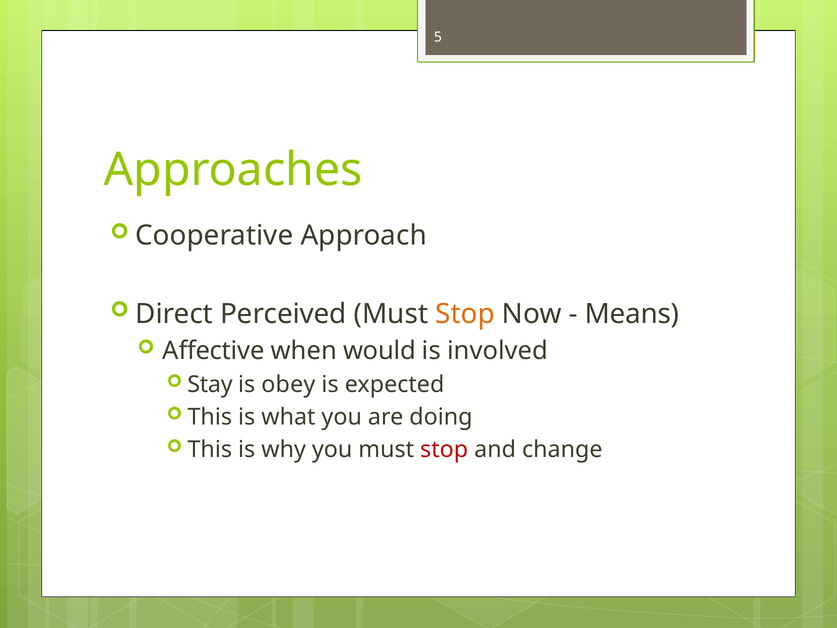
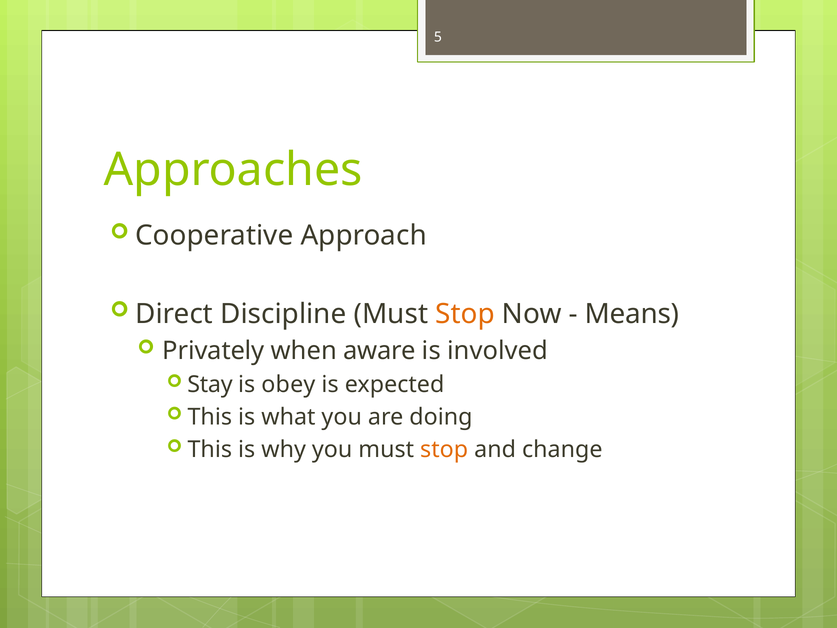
Perceived: Perceived -> Discipline (283, 314)
Affective: Affective -> Privately (213, 351)
would: would -> aware (379, 351)
stop colour: red -> orange (444, 450)
